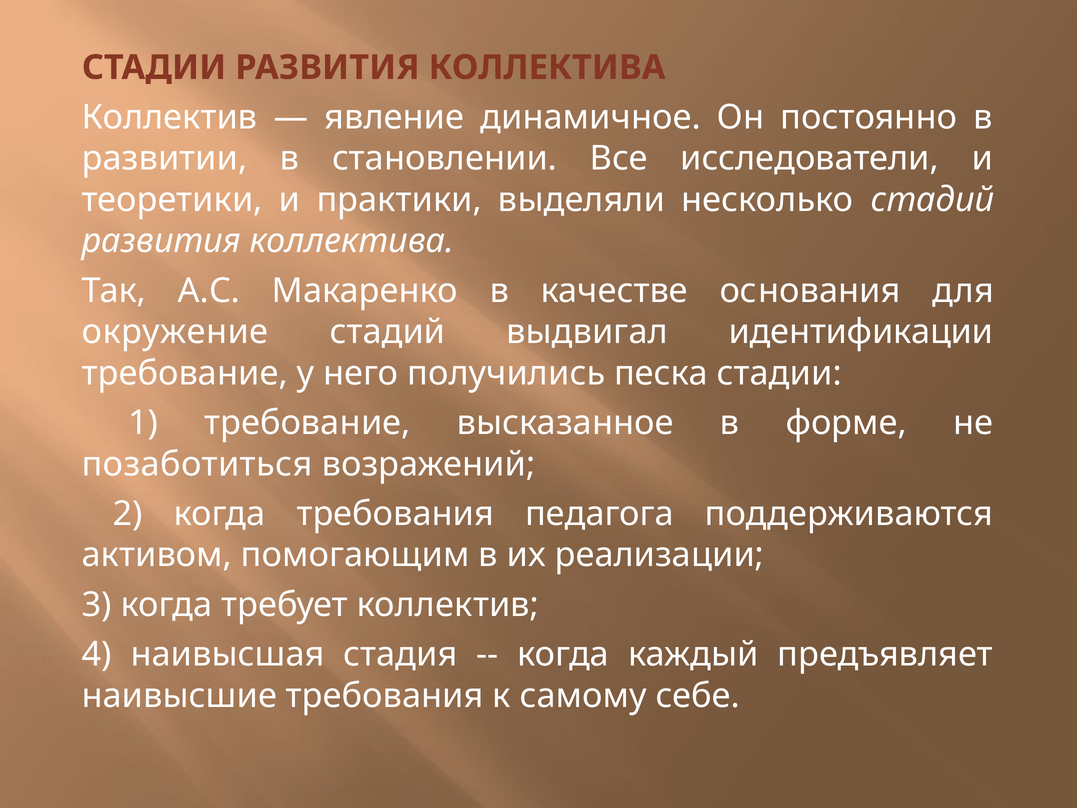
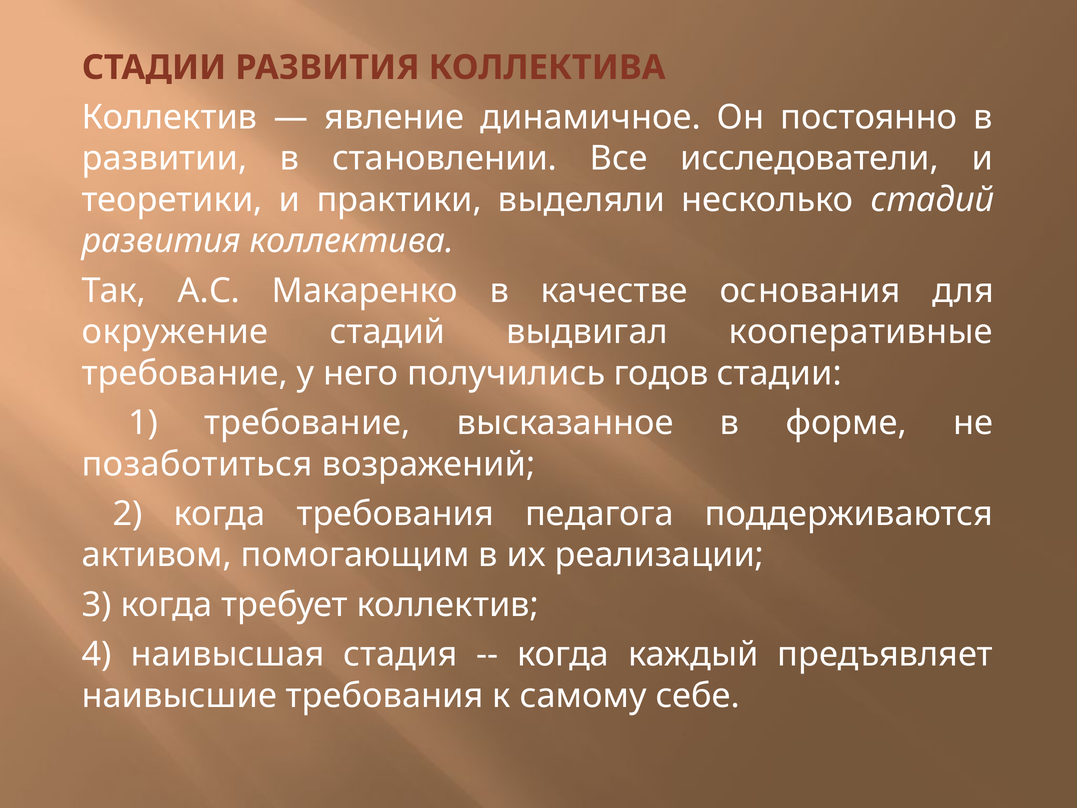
идентификации: идентификации -> кооперативные (861, 332)
песка: песка -> годов (661, 373)
